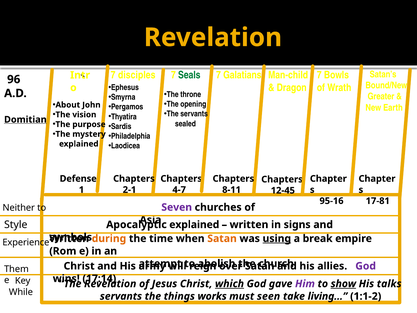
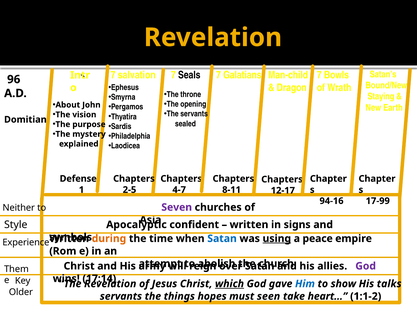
disciples: disciples -> salvation (137, 75)
Seals colour: green -> black (189, 75)
Greater: Greater -> Staying (381, 96)
Domitian underline: present -> none (25, 119)
2-1: 2-1 -> 2-5 (129, 190)
12-45: 12-45 -> 12-17 (283, 190)
95-16: 95-16 -> 94-16 (332, 201)
17-81: 17-81 -> 17-99 (378, 201)
explained: explained -> confident (194, 224)
Satan colour: orange -> blue (222, 238)
break: break -> peace (318, 238)
Him colour: purple -> blue (305, 284)
show underline: present -> none (343, 284)
While: While -> Older (21, 292)
works: works -> hopes (212, 296)
living…: living… -> heart… (327, 296)
